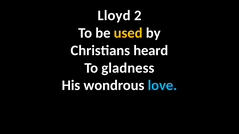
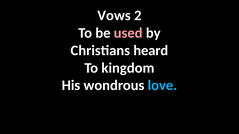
Lloyd: Lloyd -> Vows (114, 16)
used colour: yellow -> pink (128, 33)
gladness: gladness -> kingdom (128, 68)
